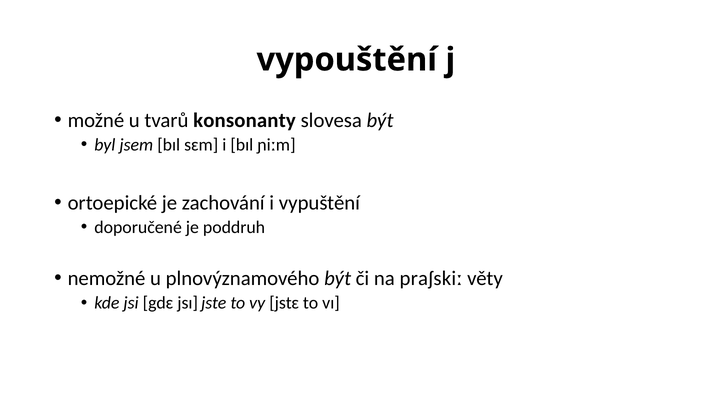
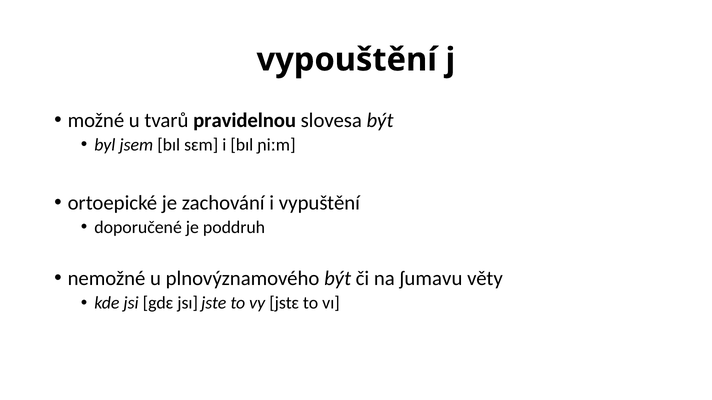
konsonanty: konsonanty -> pravidelnou (245, 120)
praʃskiː: praʃskiː -> ʃumavu (431, 279)
